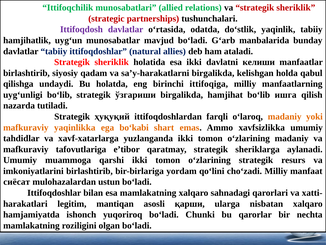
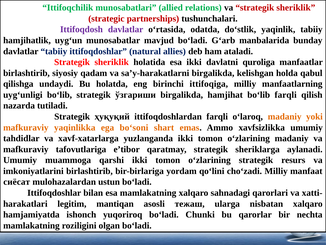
келиши: келиши -> quroliga (259, 62)
bo‘lib ишга: ишга -> farqli (286, 95)
bo‘kabi: bo‘kabi -> bo‘soni (134, 127)
қарши: қарши -> тежаш (190, 203)
